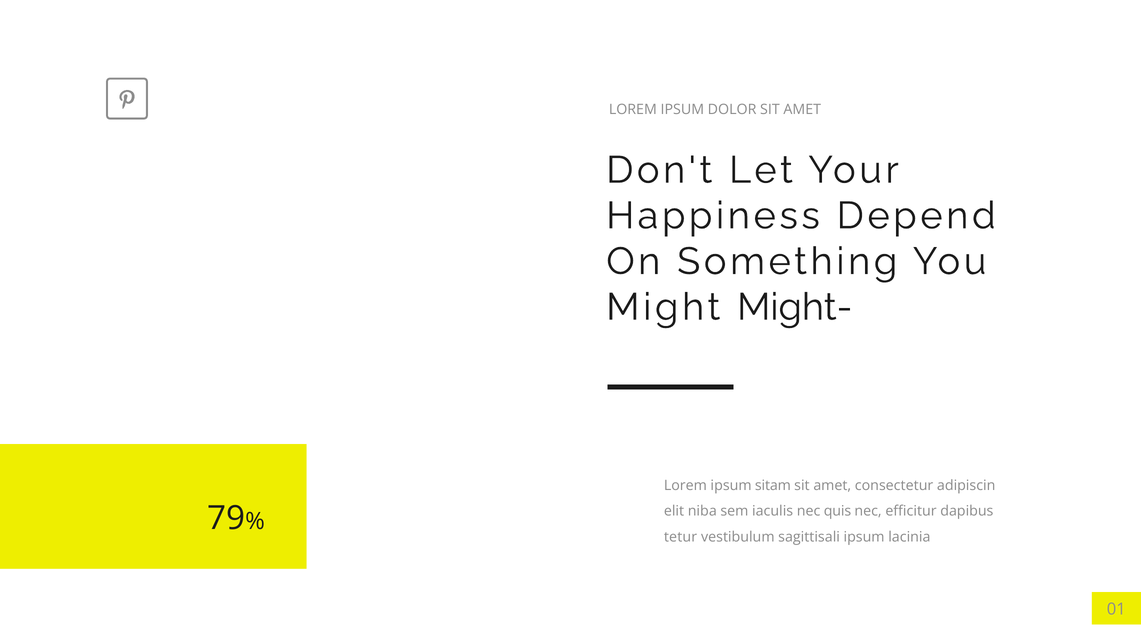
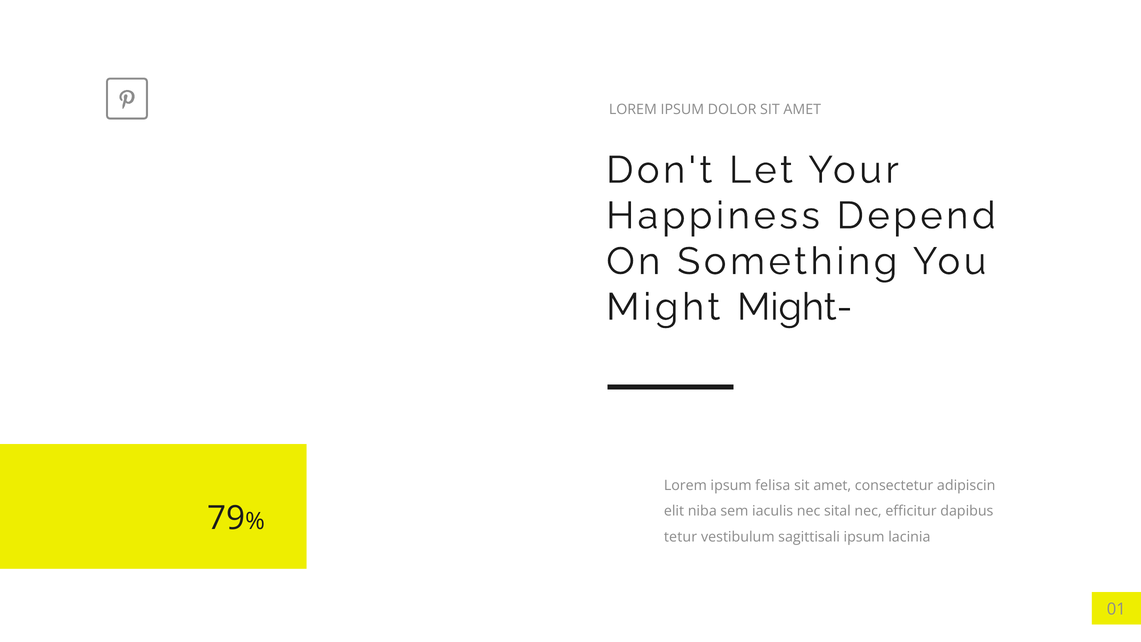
sitam: sitam -> felisa (773, 485)
quis: quis -> sital (837, 511)
